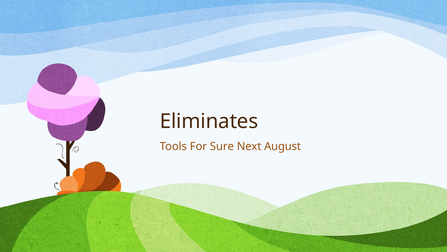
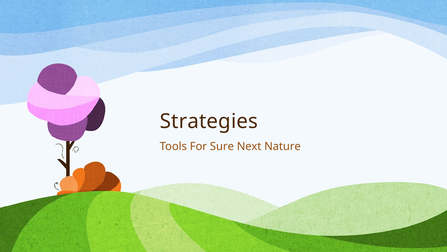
Eliminates: Eliminates -> Strategies (209, 121)
August: August -> Nature (282, 146)
